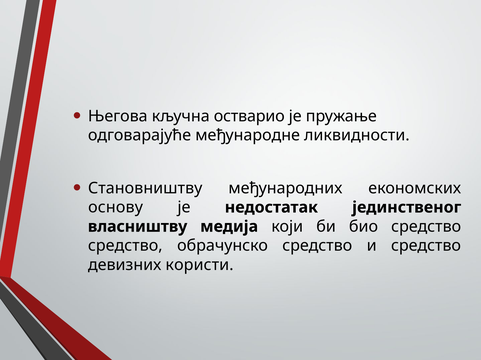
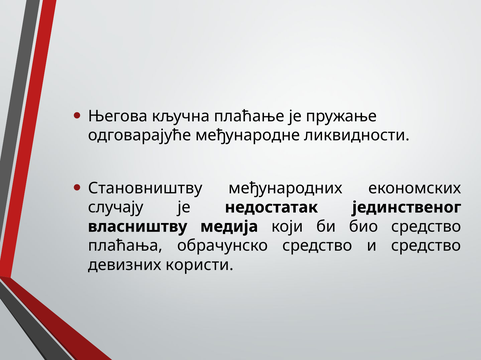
остварио: остварио -> плаћање (249, 116)
основу: основу -> случају (116, 208)
средство: средство -> плаћања (125, 246)
